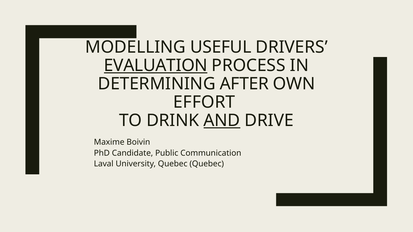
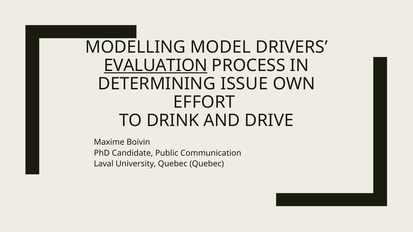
USEFUL: USEFUL -> MODEL (221, 47)
AFTER: AFTER -> ISSUE (244, 84)
AND underline: present -> none (222, 121)
